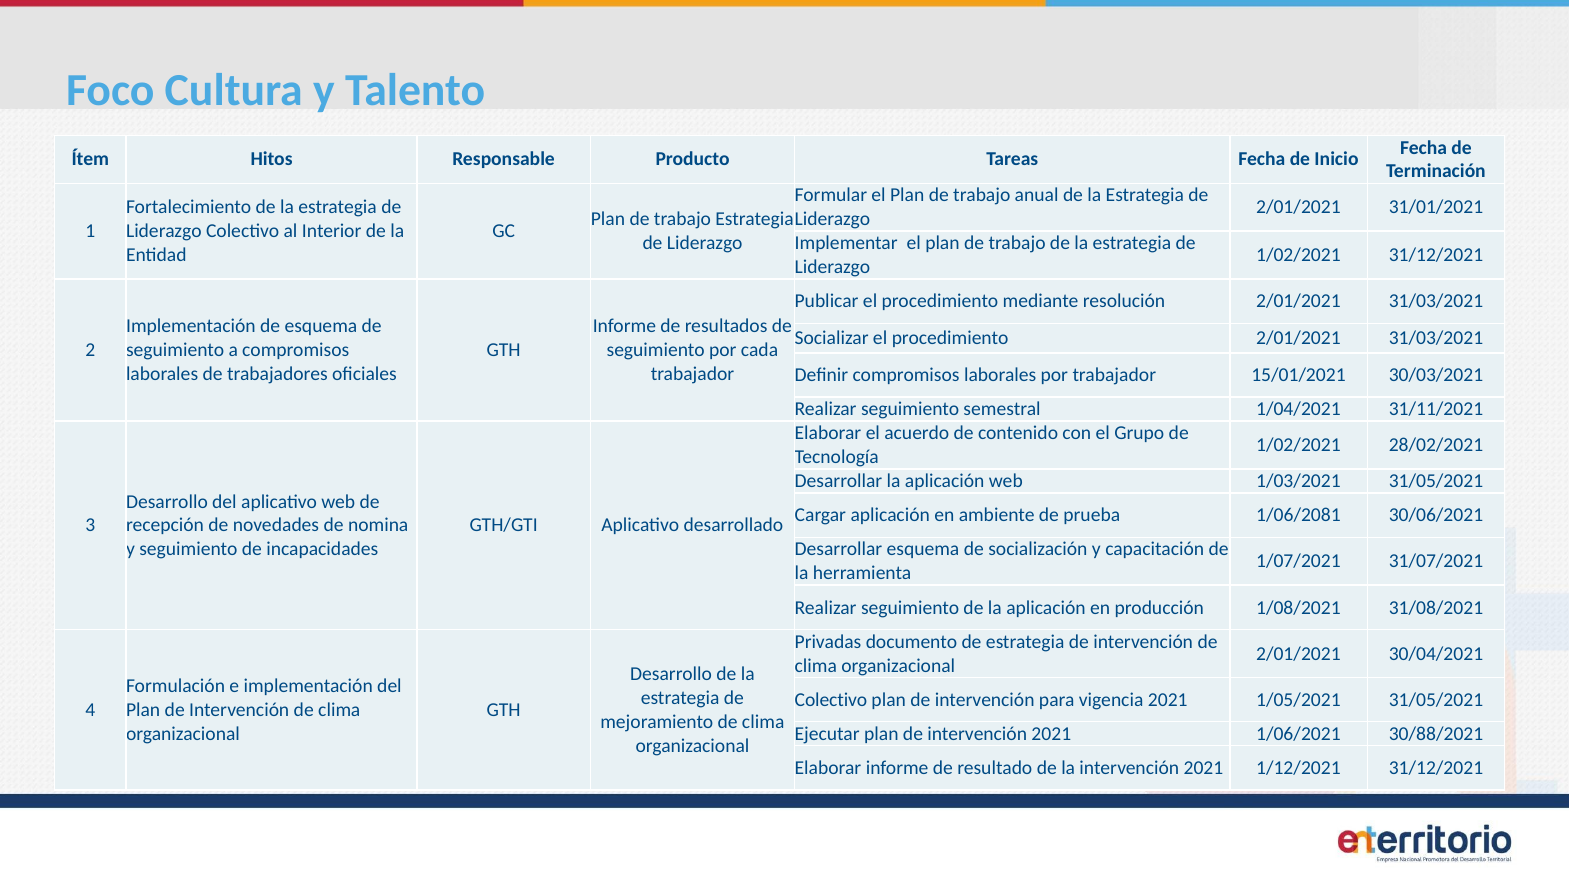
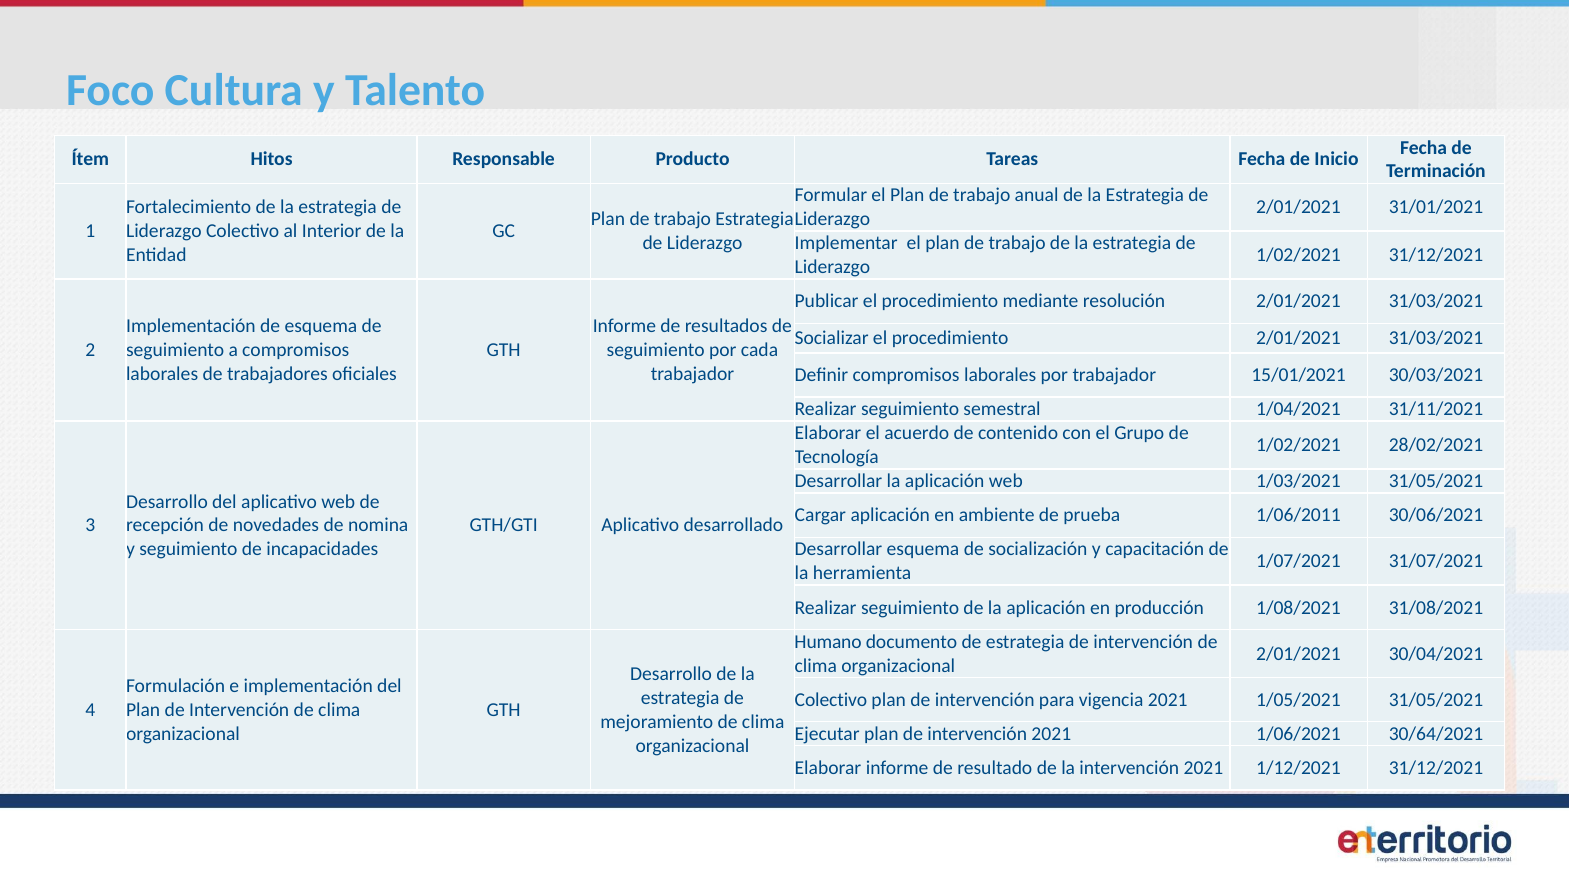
1/06/2081: 1/06/2081 -> 1/06/2011 (1298, 515)
Privadas: Privadas -> Humano (828, 641)
30/88/2021: 30/88/2021 -> 30/64/2021 (1436, 733)
